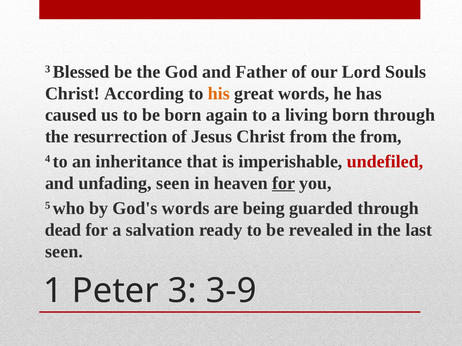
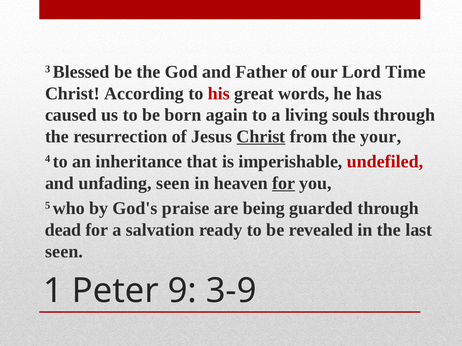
Souls: Souls -> Time (406, 72)
his colour: orange -> red (219, 94)
living born: born -> souls (351, 115)
Christ underline: none -> present (261, 137)
the from: from -> your (381, 137)
God's words: words -> praise (186, 209)
Peter 3: 3 -> 9 (182, 291)
